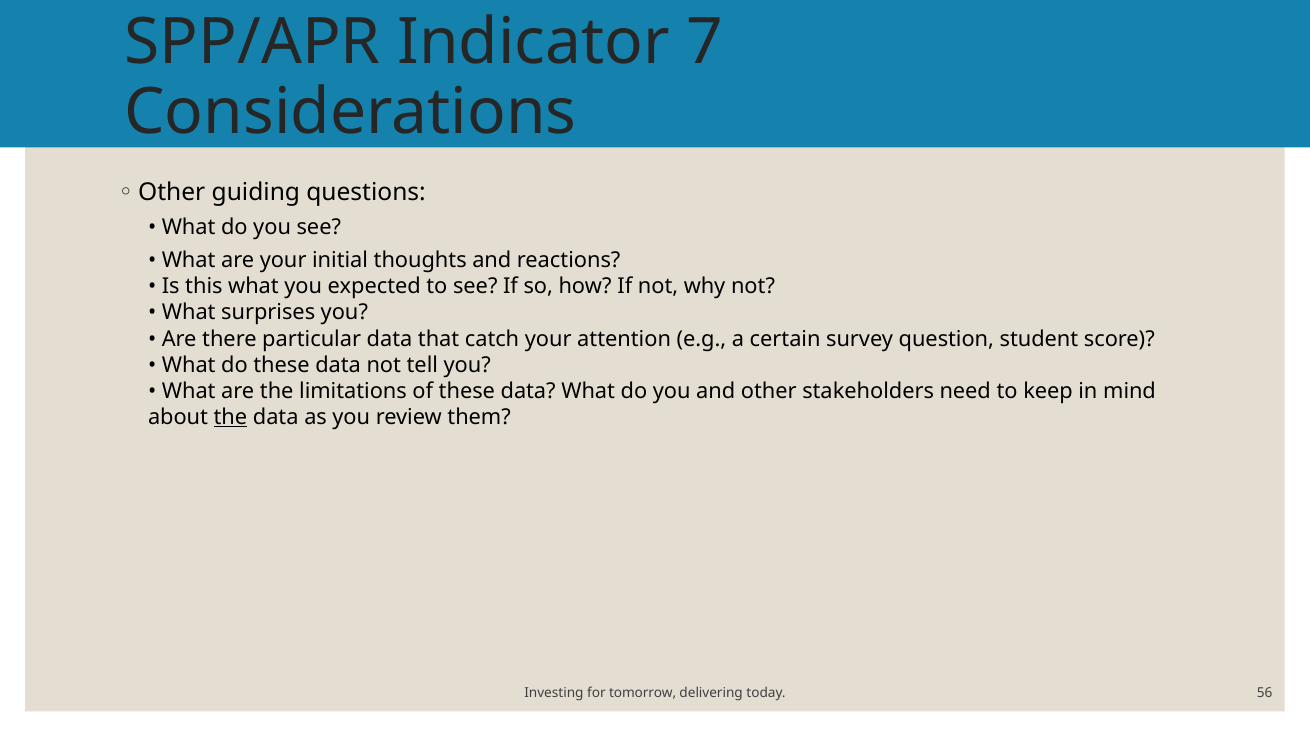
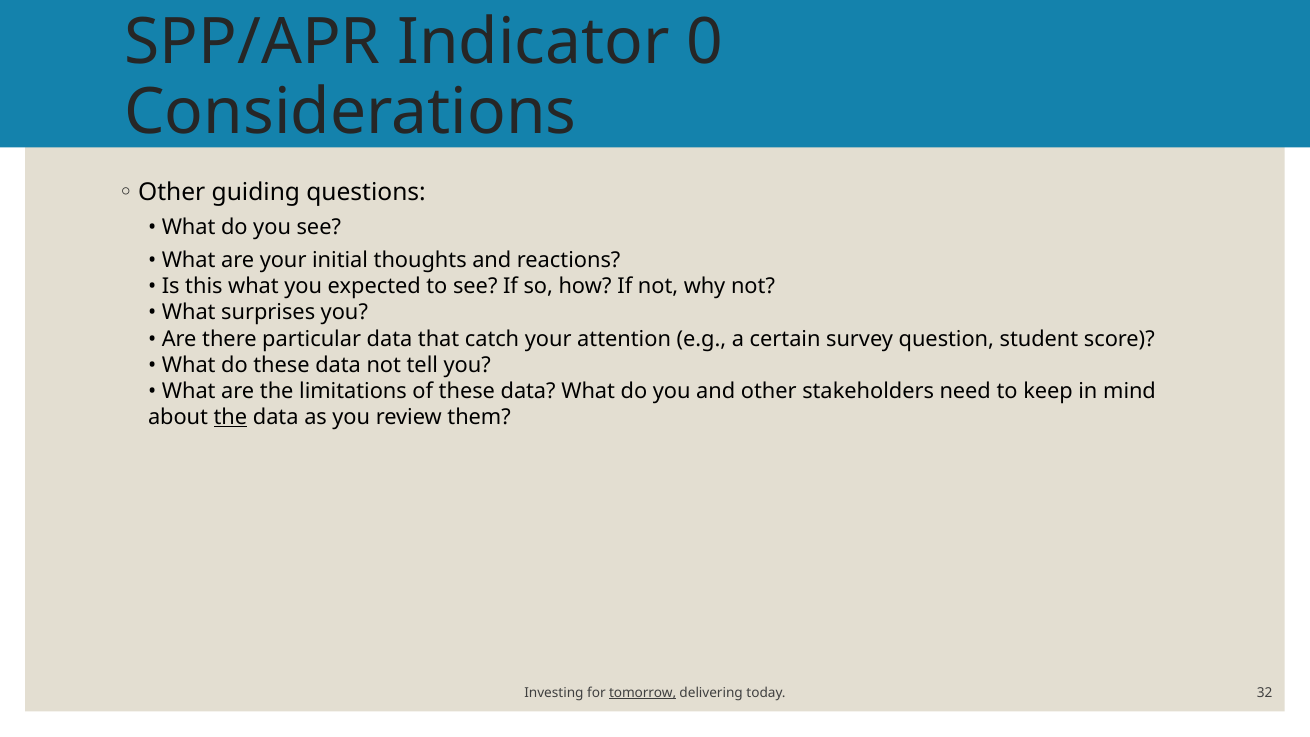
7: 7 -> 0 (705, 43)
tomorrow underline: none -> present (643, 693)
56: 56 -> 32 (1265, 693)
